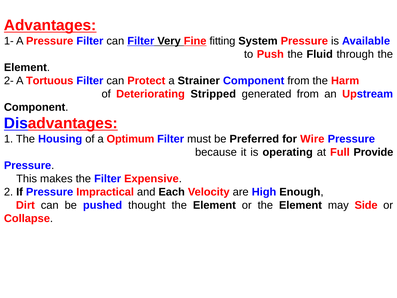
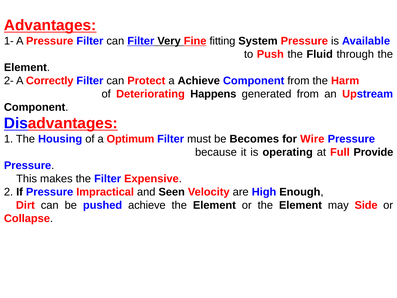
Tortuous: Tortuous -> Correctly (50, 81)
a Strainer: Strainer -> Achieve (199, 81)
Stripped: Stripped -> Happens (213, 94)
Preferred: Preferred -> Becomes (254, 139)
Each: Each -> Seen (172, 192)
pushed thought: thought -> achieve (147, 205)
